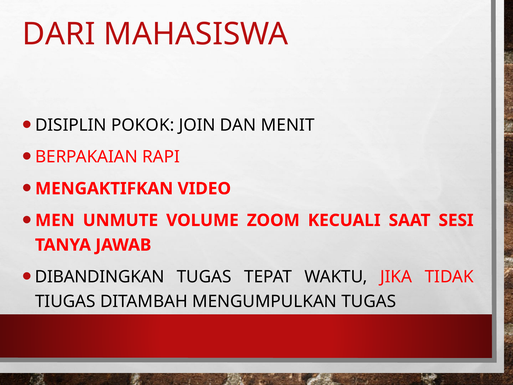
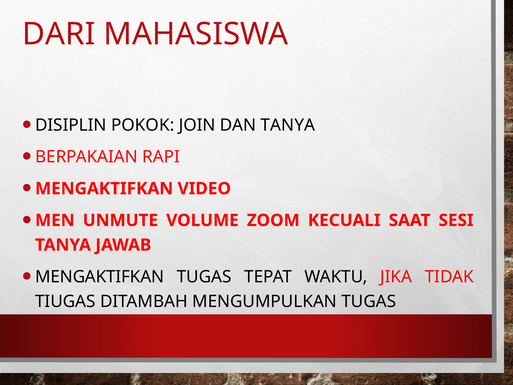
DAN MENIT: MENIT -> TANYA (288, 125)
DIBANDINGKAN: DIBANDINGKAN -> MENGAKTIFKAN (100, 277)
